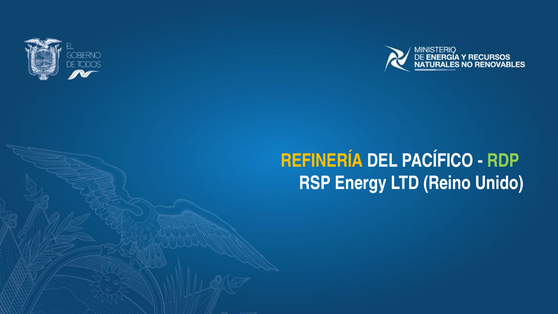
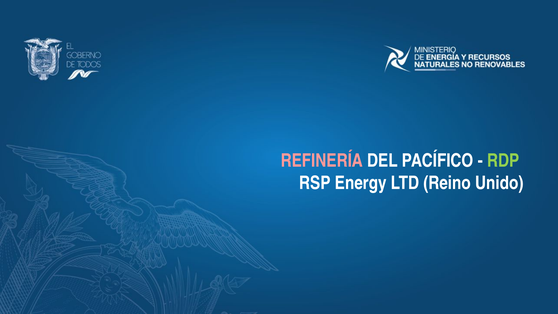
REFINERÍA colour: yellow -> pink (322, 160)
